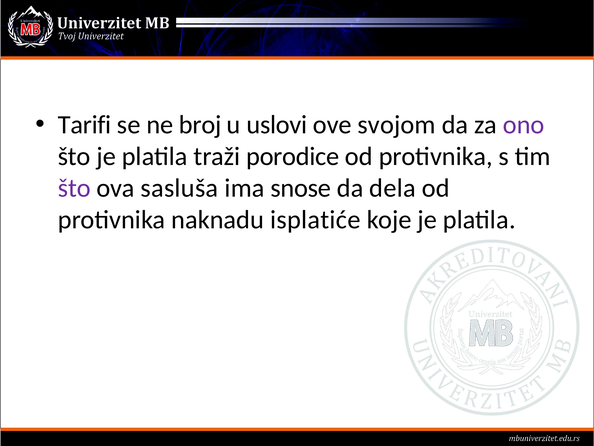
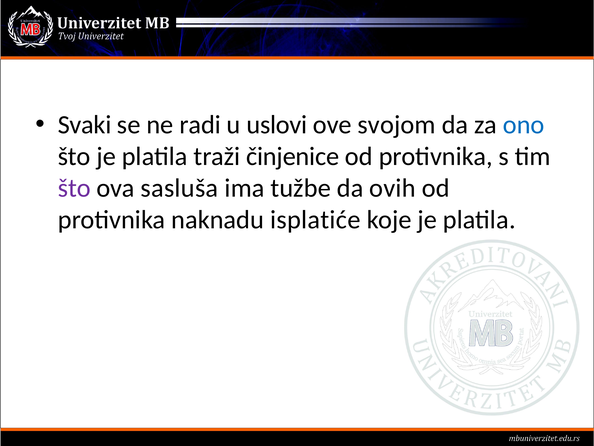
Tarifi: Tarifi -> Svaki (85, 125)
broj: broj -> radi (200, 125)
ono colour: purple -> blue (524, 125)
porodice: porodice -> činjenice (293, 156)
snose: snose -> tužbe (301, 188)
dela: dela -> ovih (393, 188)
